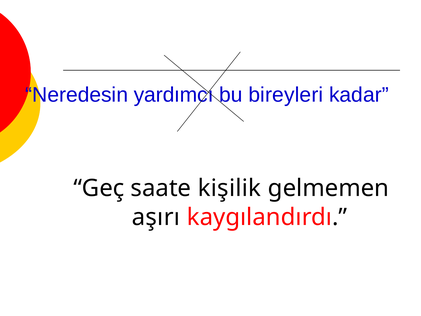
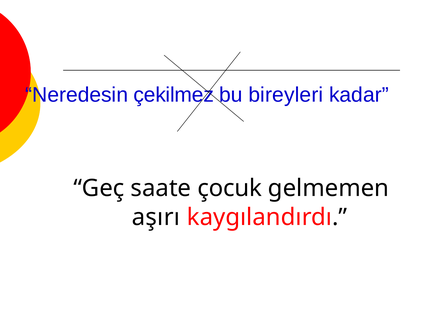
yardımcı: yardımcı -> çekilmez (174, 95)
kişilik: kişilik -> çocuk (230, 188)
